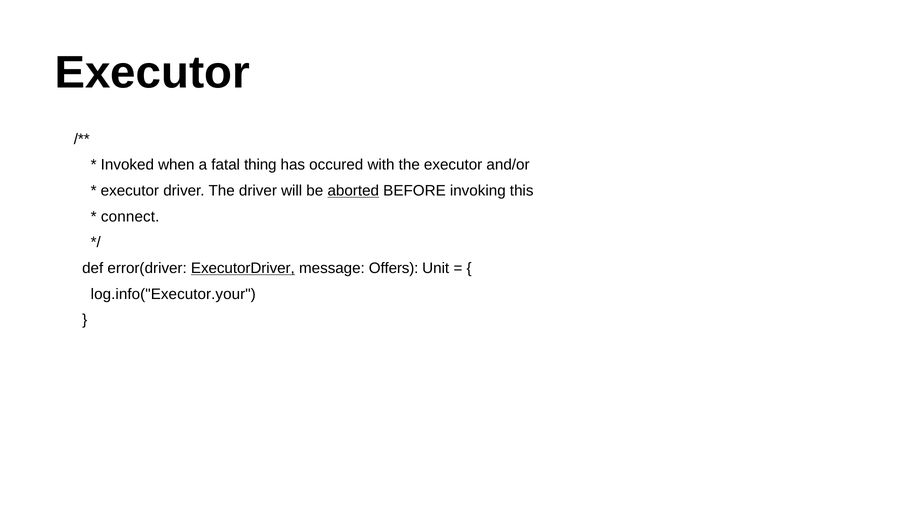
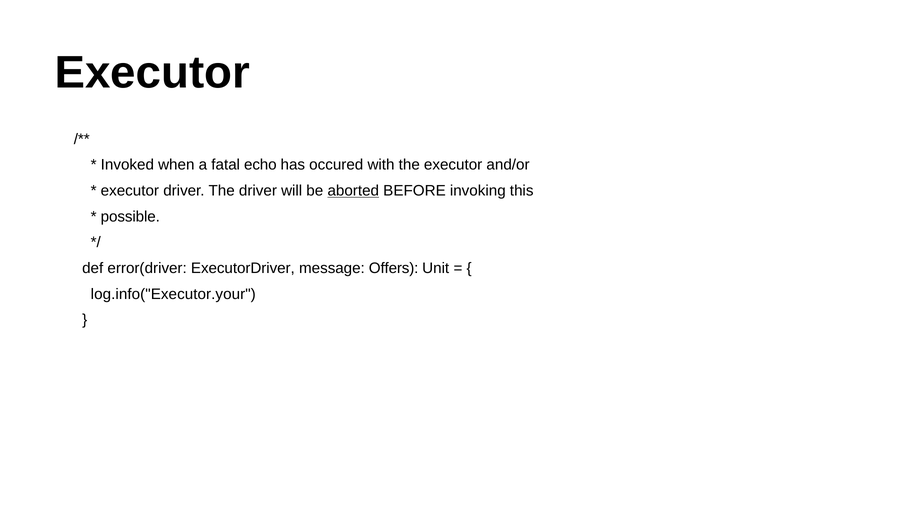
thing: thing -> echo (260, 165)
connect: connect -> possible (130, 217)
ExecutorDriver underline: present -> none (243, 269)
